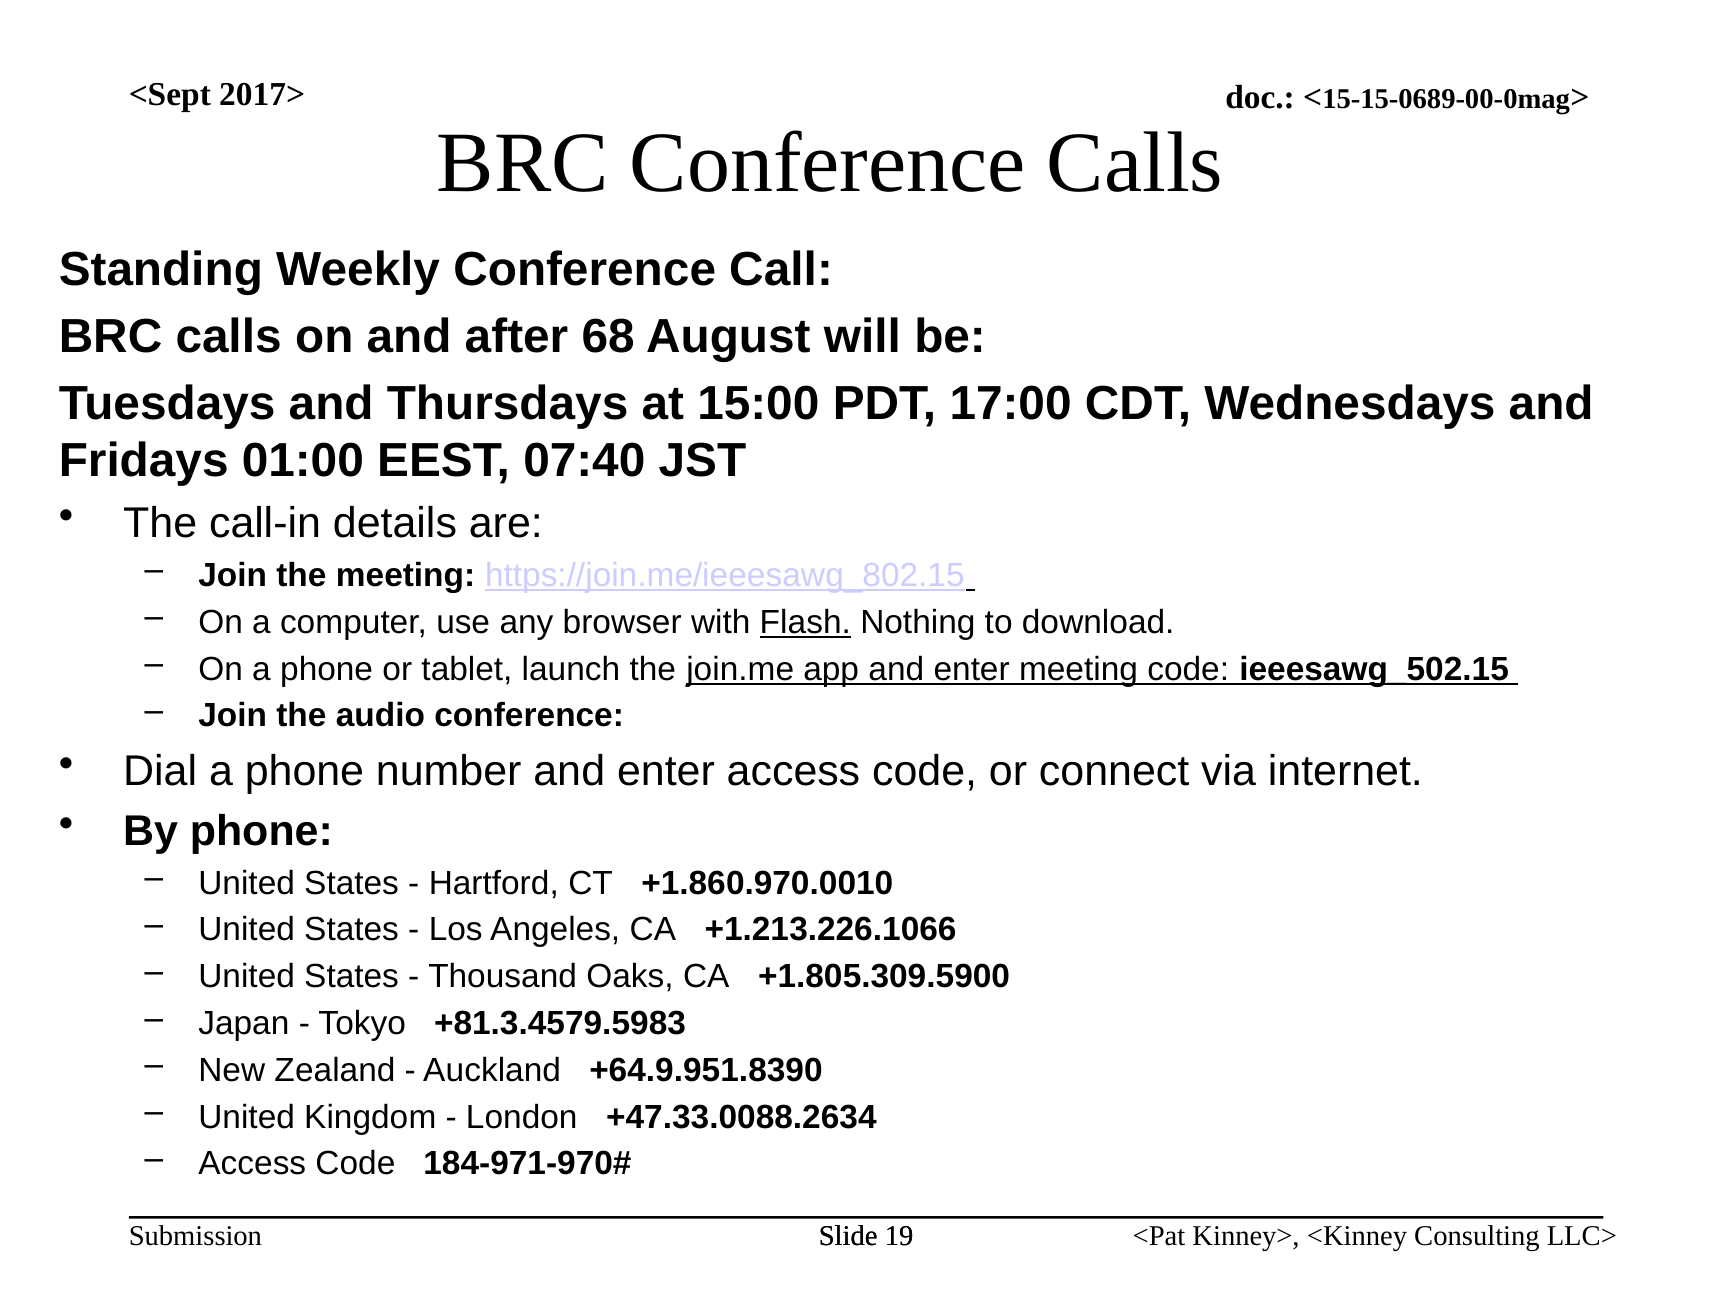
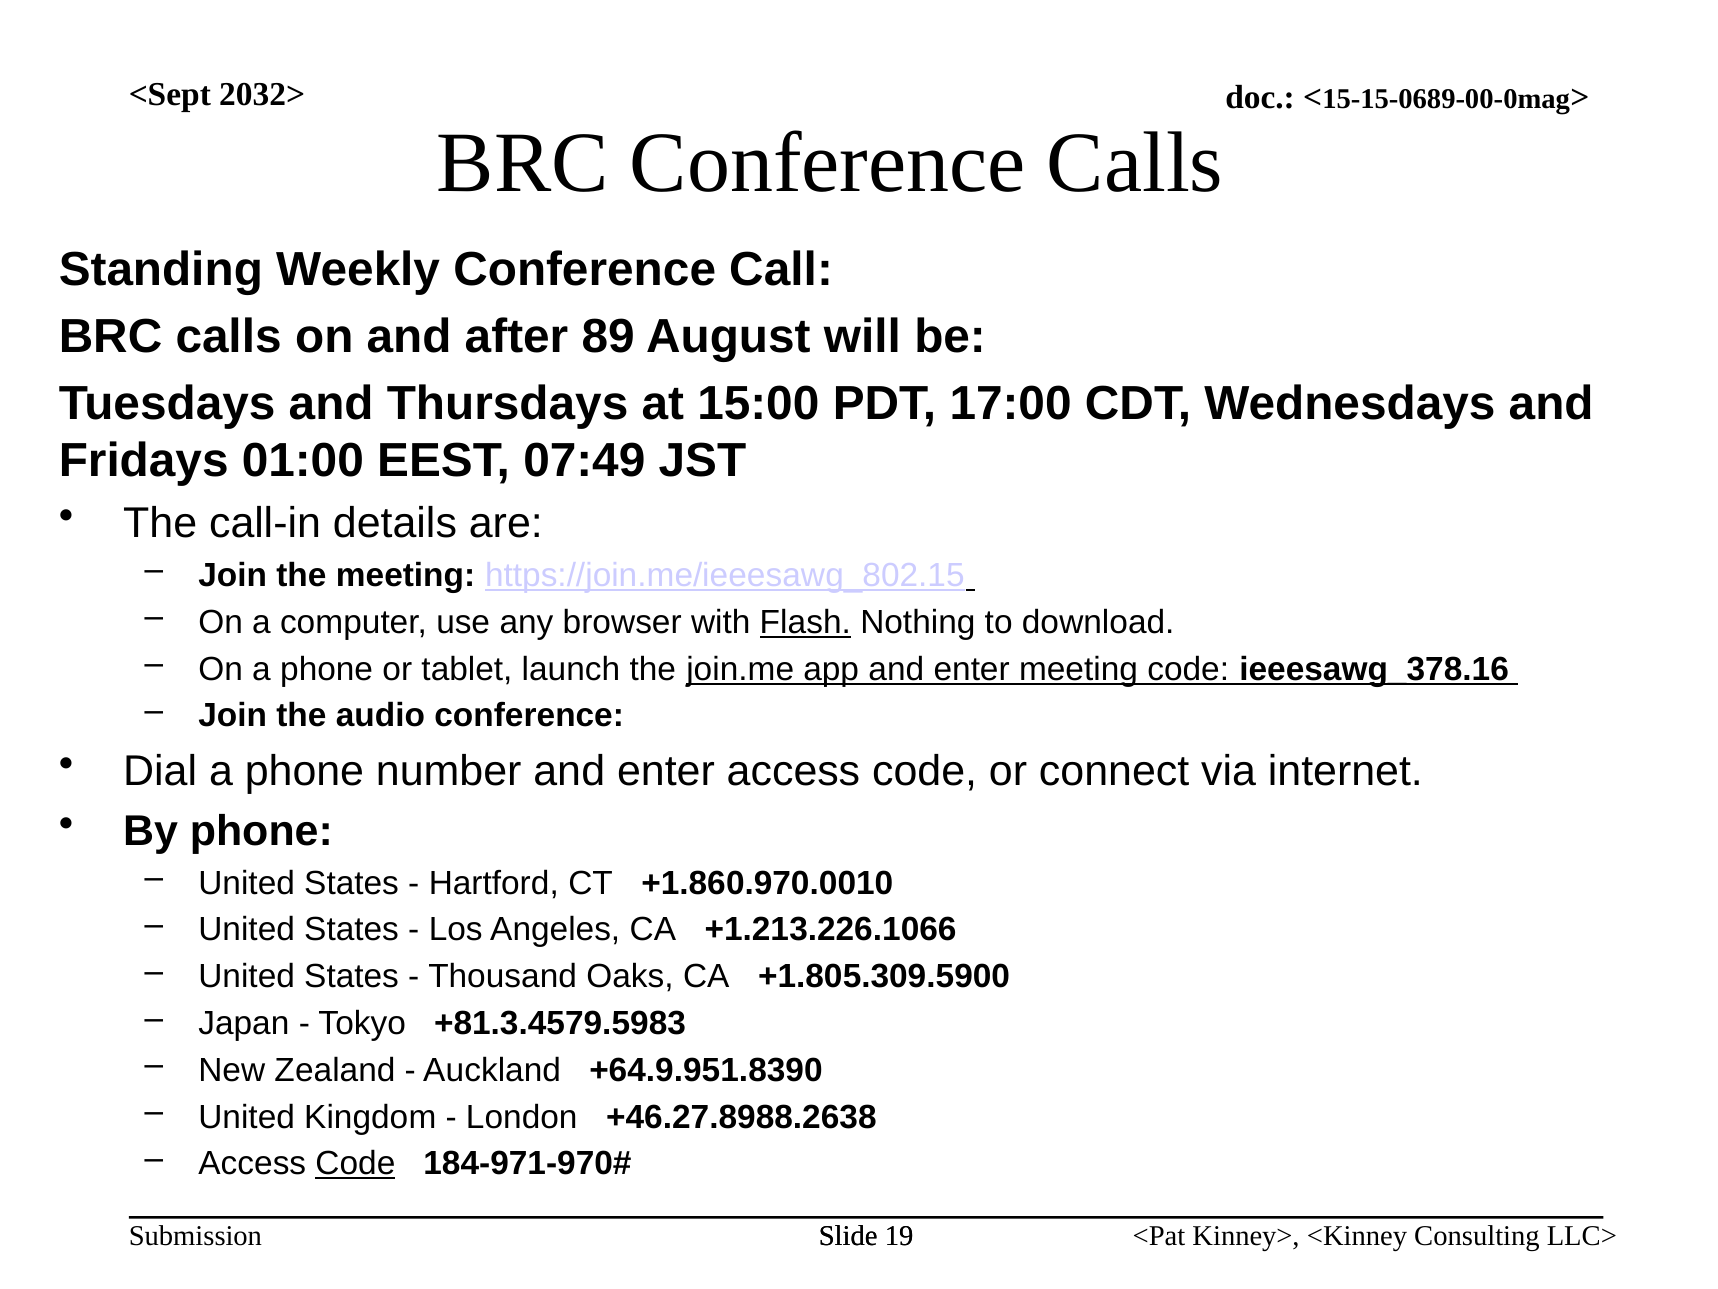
2017>: 2017> -> 2032> (262, 94)
68: 68 -> 89 (608, 337)
07:40: 07:40 -> 07:49 (584, 461)
ieeesawg_502.15: ieeesawg_502.15 -> ieeesawg_378.16 (1374, 669)
+47.33.0088.2634: +47.33.0088.2634 -> +46.27.8988.2638 (741, 1117)
Code underline: none -> present (355, 1164)
